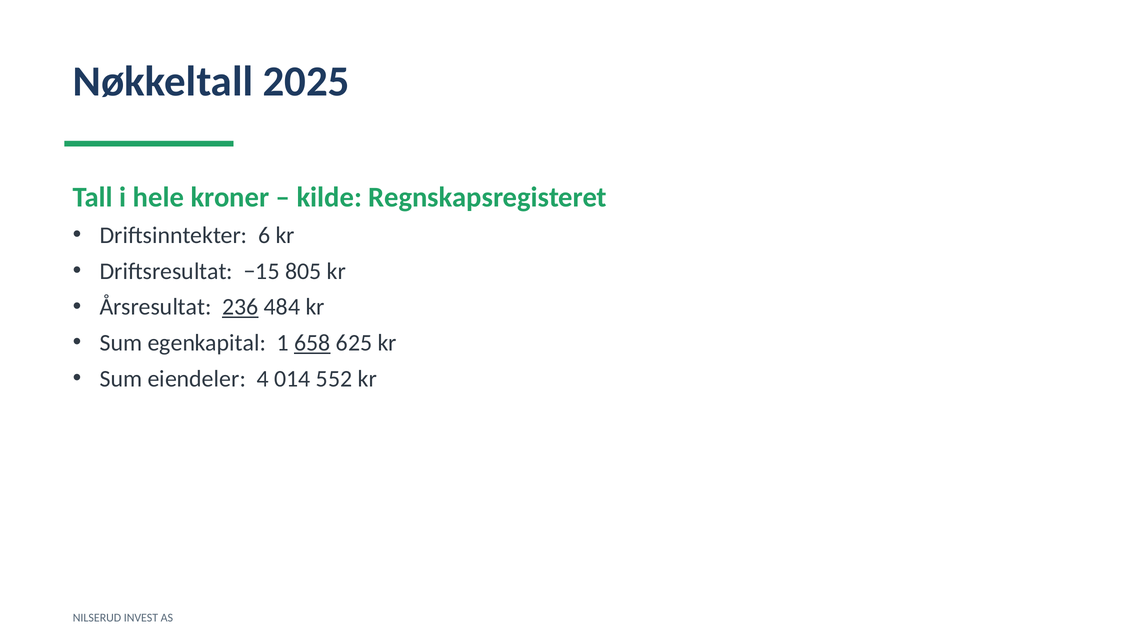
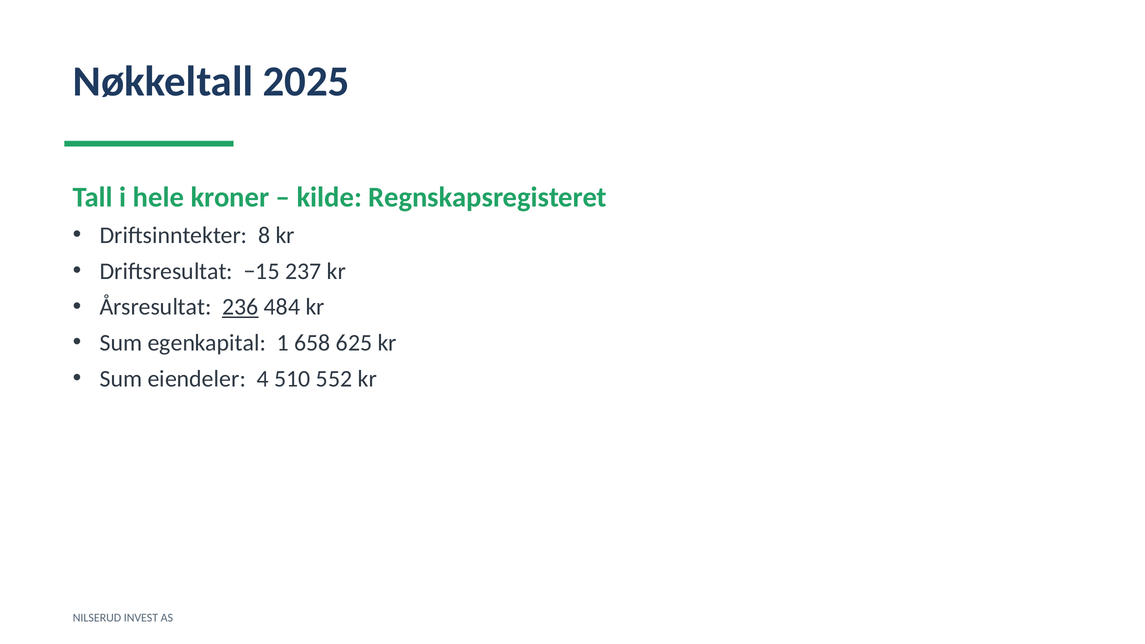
6: 6 -> 8 (264, 235)
805: 805 -> 237 (303, 271)
658 underline: present -> none (312, 343)
014: 014 -> 510 (292, 379)
